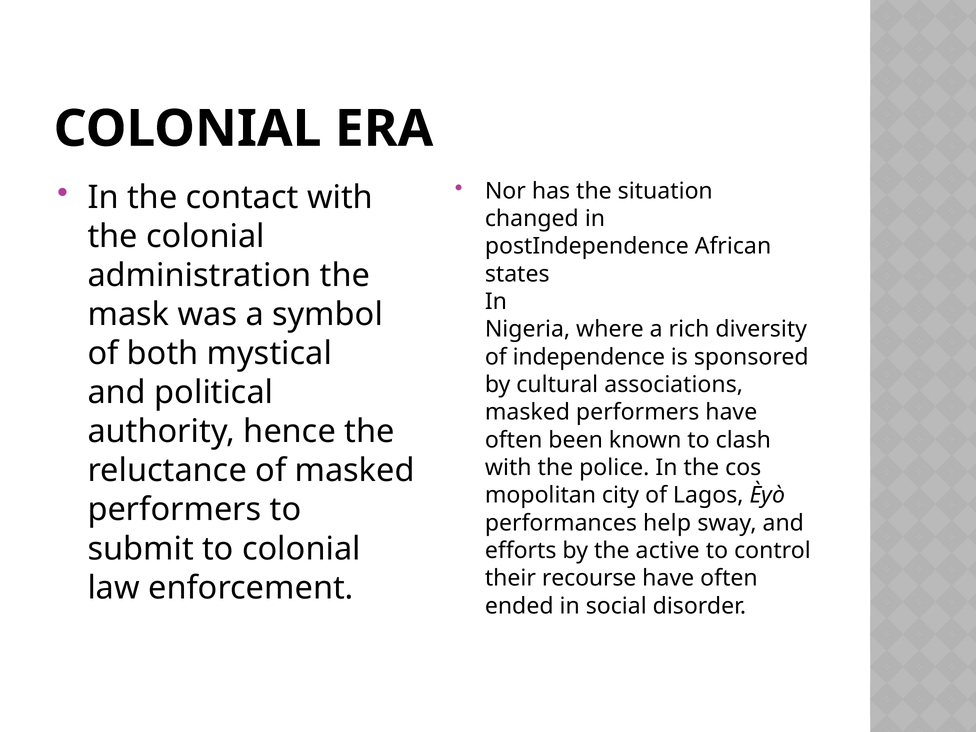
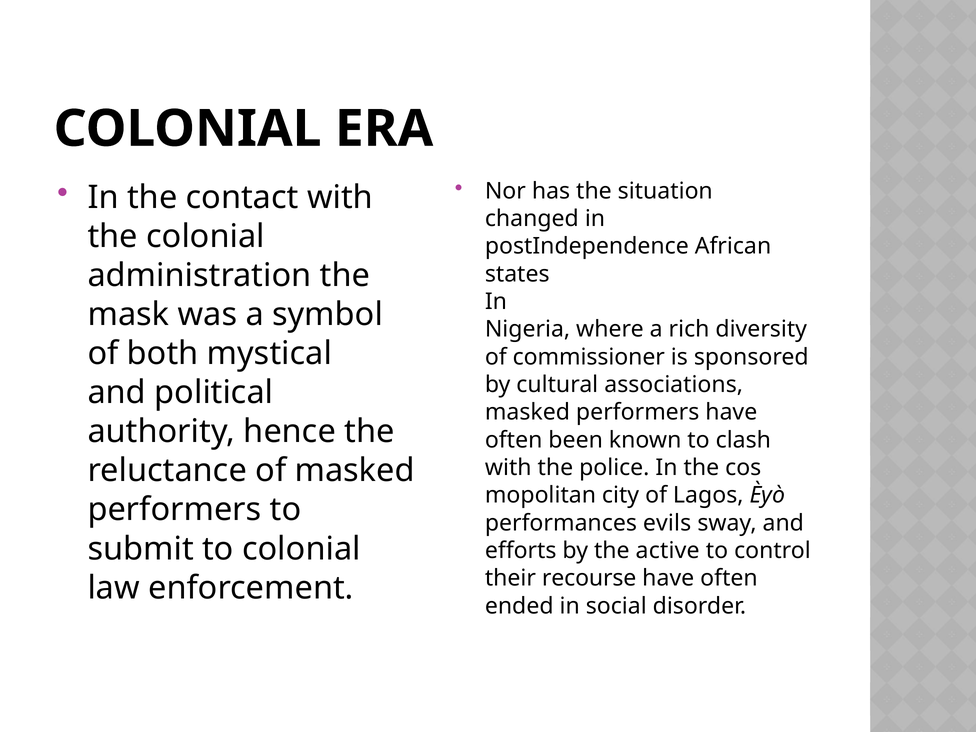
independence: independence -> commissioner (589, 357)
help: help -> evils (667, 523)
